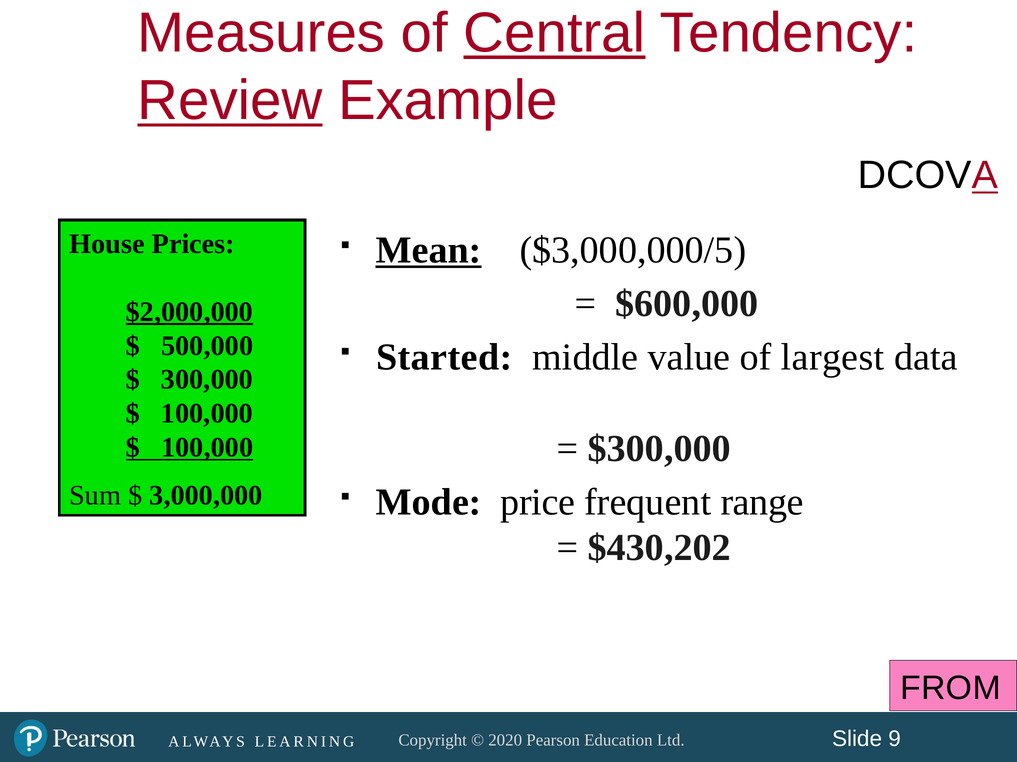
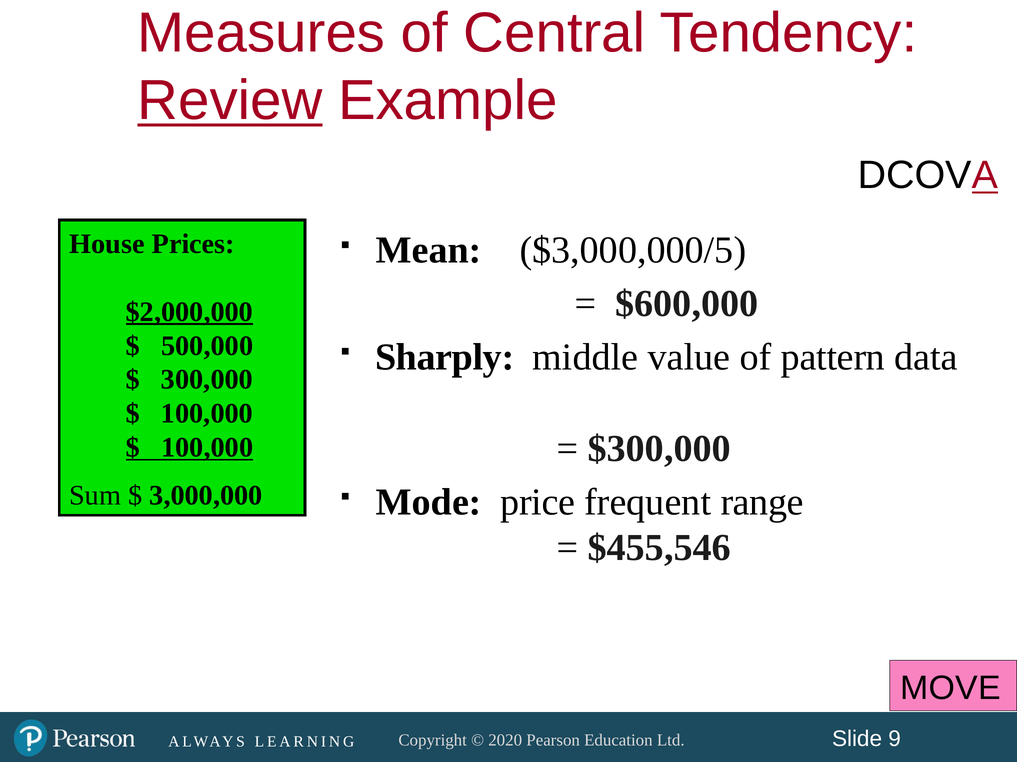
Central underline: present -> none (554, 33)
Mean underline: present -> none (429, 251)
Started: Started -> Sharply (445, 358)
largest: largest -> pattern (833, 358)
$430,202: $430,202 -> $455,546 (659, 548)
FROM: FROM -> MOVE (951, 689)
